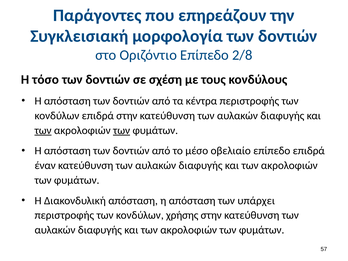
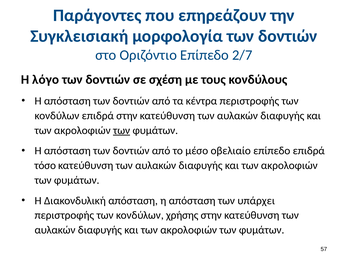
2/8: 2/8 -> 2/7 (242, 55)
τόσο: τόσο -> λόγο (46, 80)
των underline: present -> none (43, 130)
έναν: έναν -> τόσο (45, 165)
